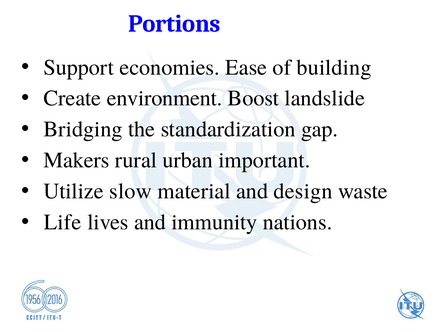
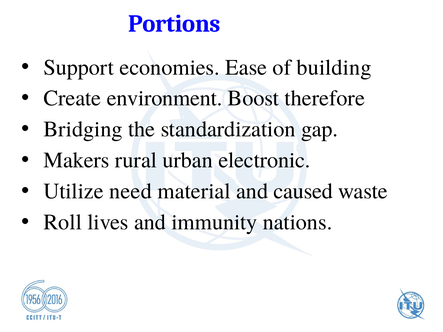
landslide: landslide -> therefore (325, 98)
important: important -> electronic (264, 160)
slow: slow -> need (131, 191)
design: design -> caused (303, 191)
Life: Life -> Roll (63, 222)
